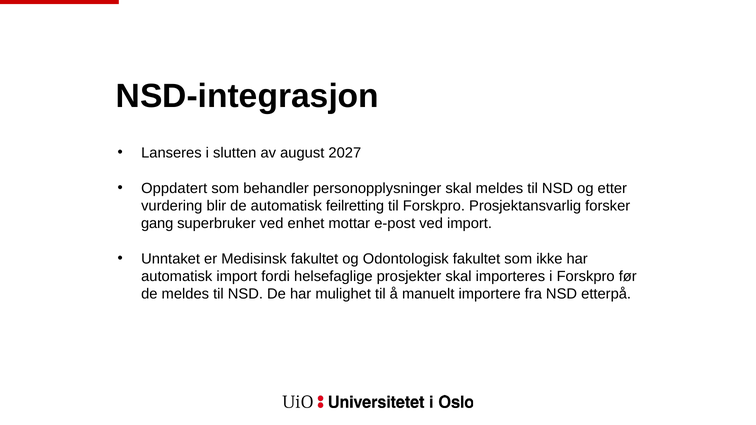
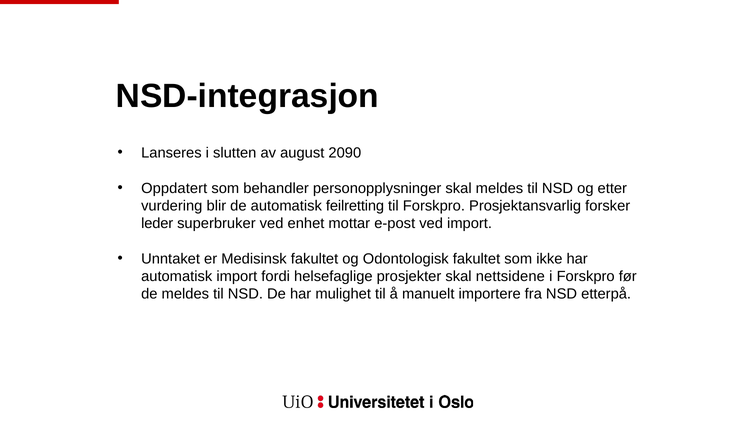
2027: 2027 -> 2090 (345, 153)
gang: gang -> leder (157, 224)
importeres: importeres -> nettsidene (510, 277)
